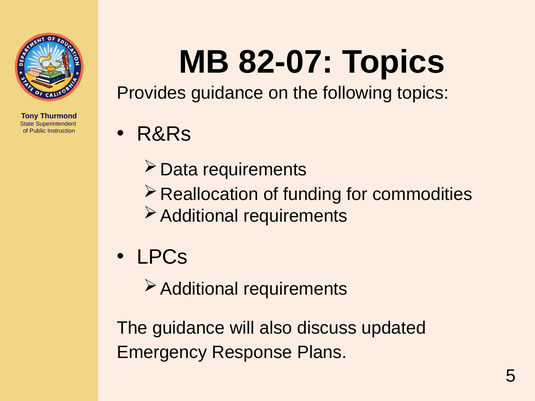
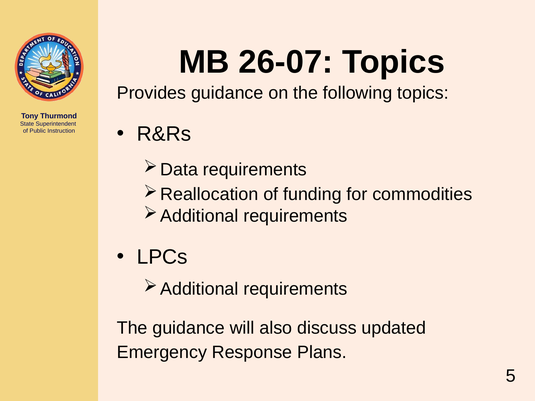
82-07: 82-07 -> 26-07 (286, 62)
